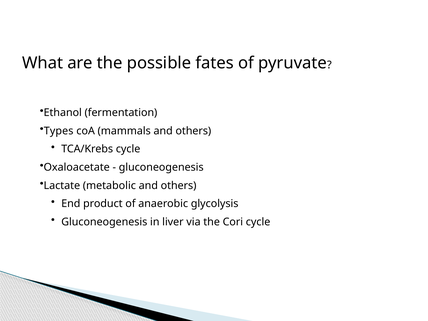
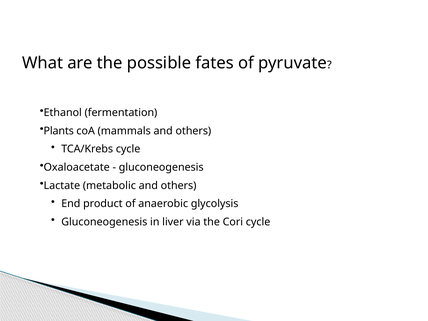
Types: Types -> Plants (59, 131)
